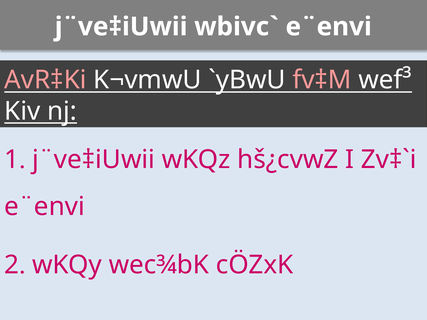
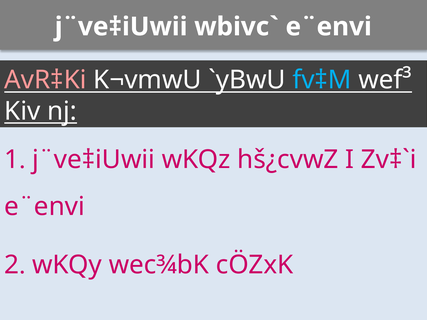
fv‡M colour: pink -> light blue (322, 80)
